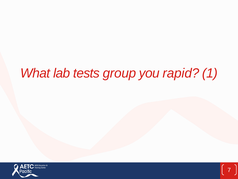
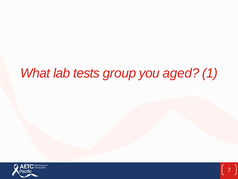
rapid: rapid -> aged (181, 73)
